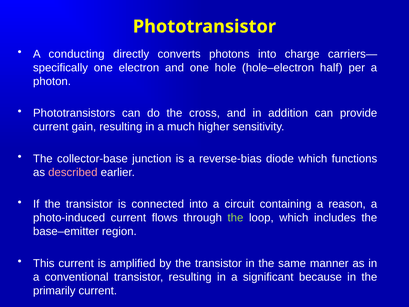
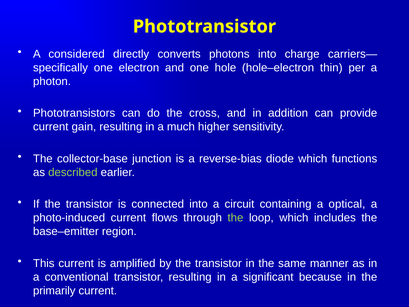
conducting: conducting -> considered (77, 54)
half: half -> thin (331, 68)
described colour: pink -> light green (73, 172)
reason: reason -> optical (347, 204)
